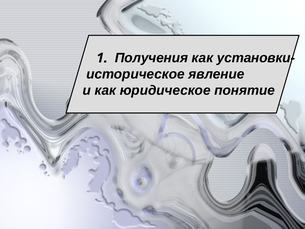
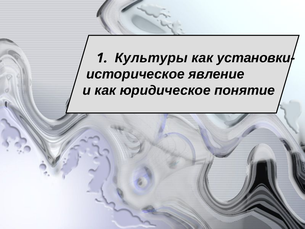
Получения: Получения -> Культуры (151, 58)
